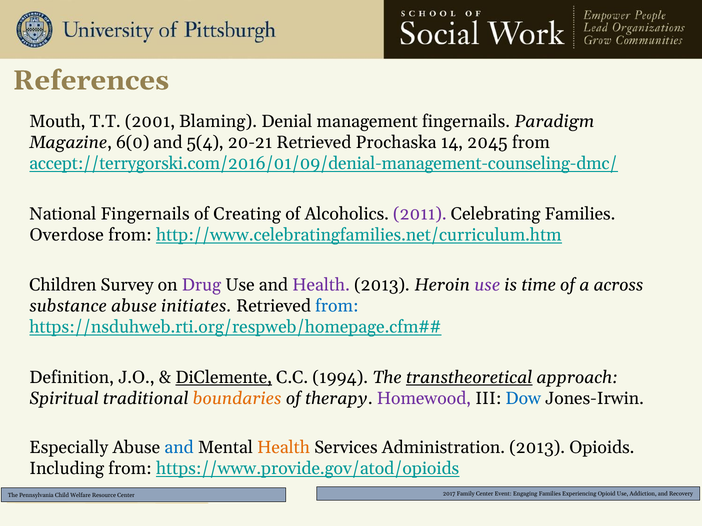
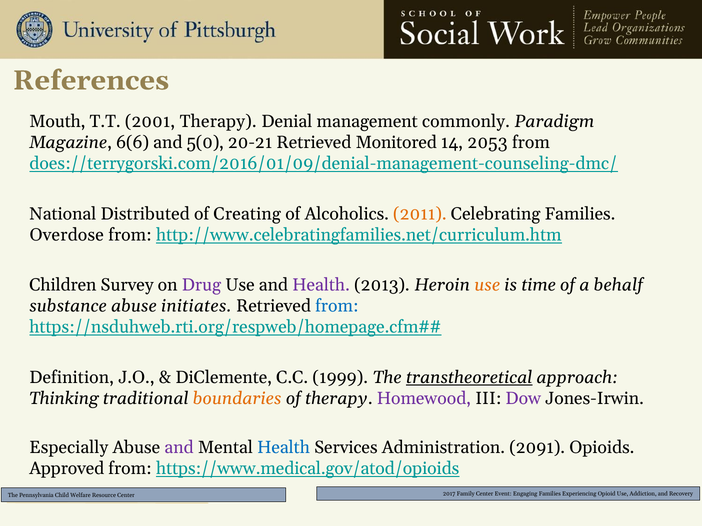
2001 Blaming: Blaming -> Therapy (218, 122)
management fingernails: fingernails -> commonly (466, 122)
6(0: 6(0 -> 6(6 (133, 143)
5(4: 5(4 -> 5(0 (205, 143)
Prochaska: Prochaska -> Monitored (396, 143)
2045: 2045 -> 2053 (487, 143)
accept://terrygorski.com/2016/01/09/denial-management-counseling-dmc/: accept://terrygorski.com/2016/01/09/denial-management-counseling-dmc/ -> does://terrygorski.com/2016/01/09/denial-management-counseling-dmc/ (323, 164)
National Fingernails: Fingernails -> Distributed (145, 214)
2011 colour: purple -> orange (420, 214)
use colour: purple -> orange (487, 285)
across: across -> behalf (618, 285)
DiClemente underline: present -> none (224, 378)
1994: 1994 -> 1999 (340, 378)
Spiritual: Spiritual -> Thinking (64, 399)
Dow colour: blue -> purple (523, 399)
and colour: blue -> purple (179, 448)
Health colour: orange -> blue (284, 448)
Administration 2013: 2013 -> 2091 (537, 448)
Including: Including -> Approved (67, 469)
https://www.provide.gov/atod/opioids: https://www.provide.gov/atod/opioids -> https://www.medical.gov/atod/opioids (308, 469)
